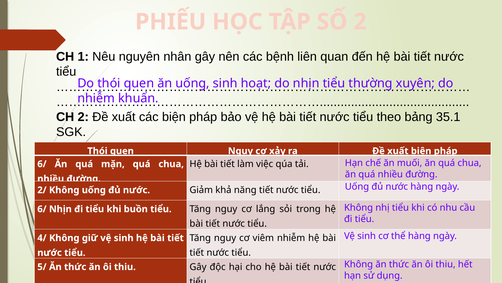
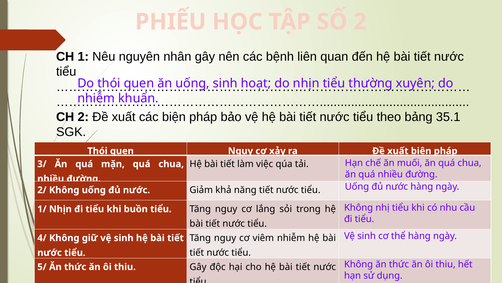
6/: 6/ -> 3/ (42, 164)
6/: 6/ -> 1/ (42, 209)
